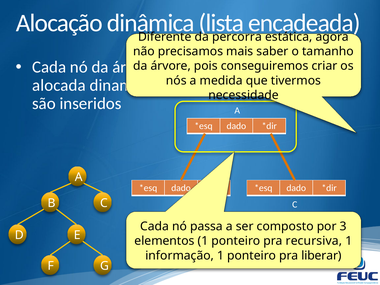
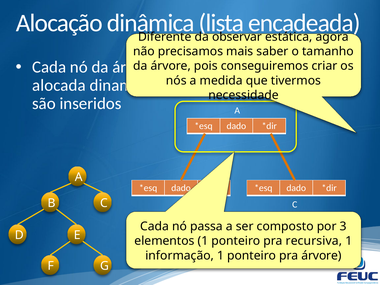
percorra: percorra -> observar (237, 37)
pra liberar: liberar -> árvore (321, 256)
